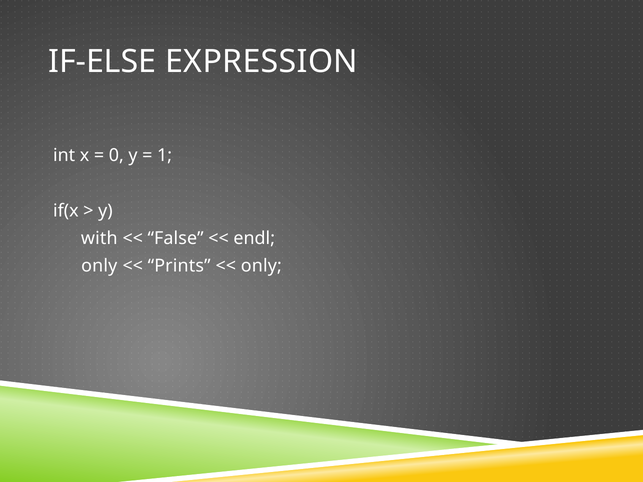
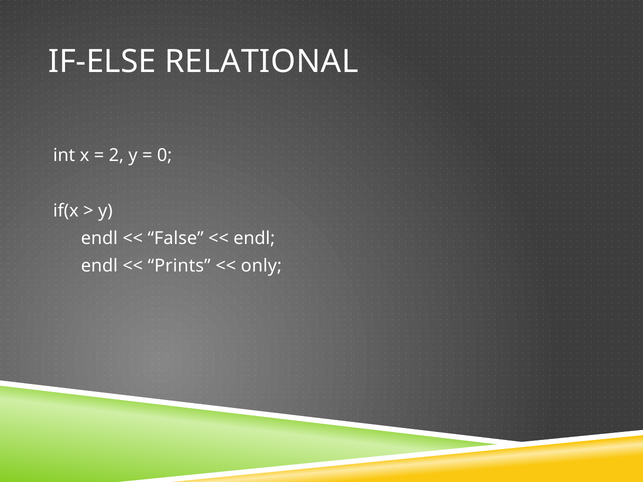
EXPRESSION: EXPRESSION -> RELATIONAL (262, 62)
0: 0 -> 2 (116, 155)
1: 1 -> 0 (165, 155)
with: with -> endl (99, 238)
only: only -> endl (99, 266)
